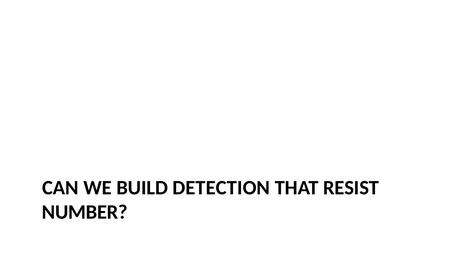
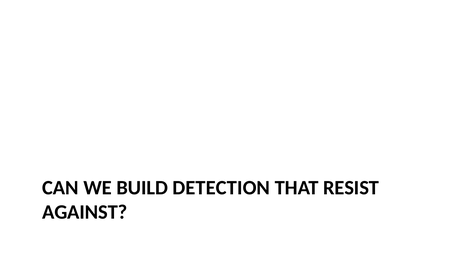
NUMBER: NUMBER -> AGAINST (85, 212)
